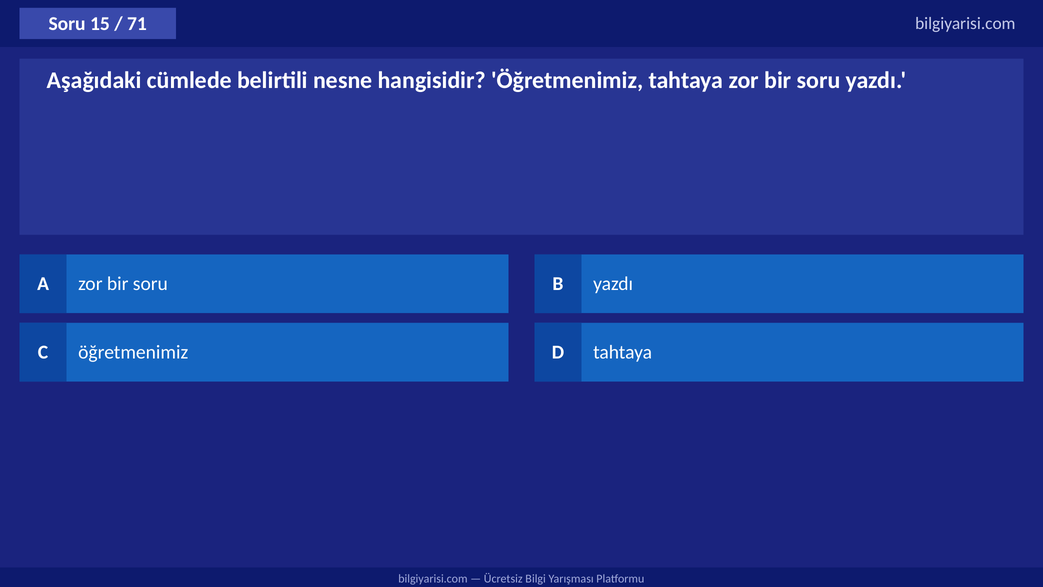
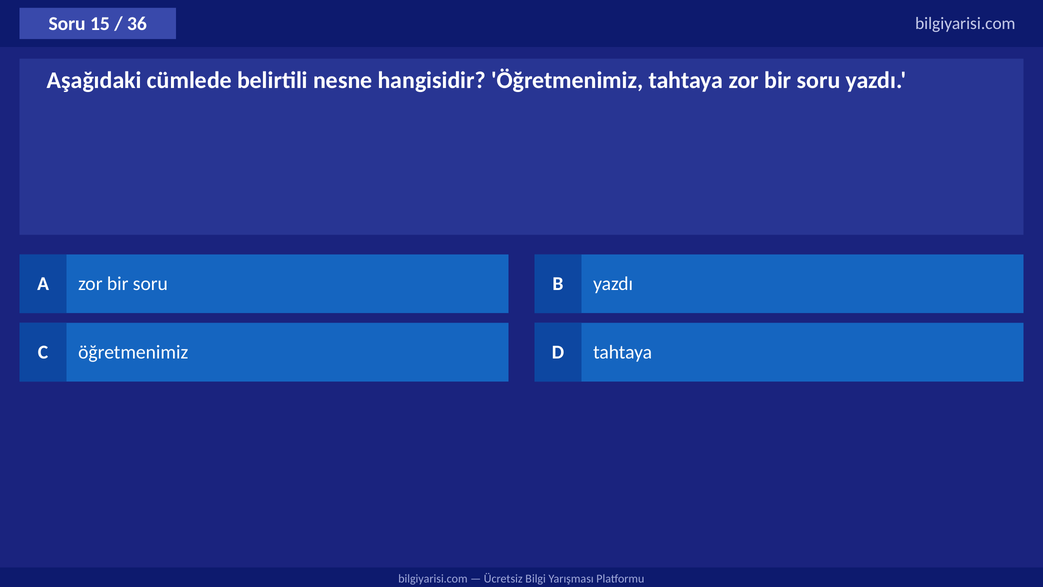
71: 71 -> 36 (137, 24)
